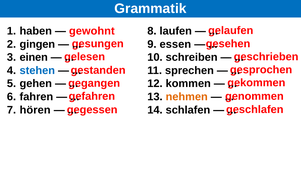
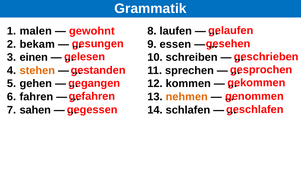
haben: haben -> malen (36, 31)
gingen: gingen -> bekam (37, 44)
stehen colour: blue -> orange (37, 71)
hören: hören -> sahen (35, 110)
